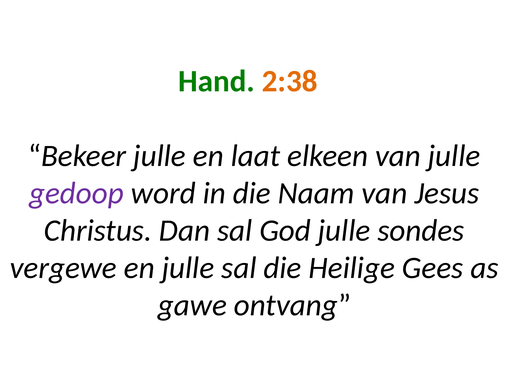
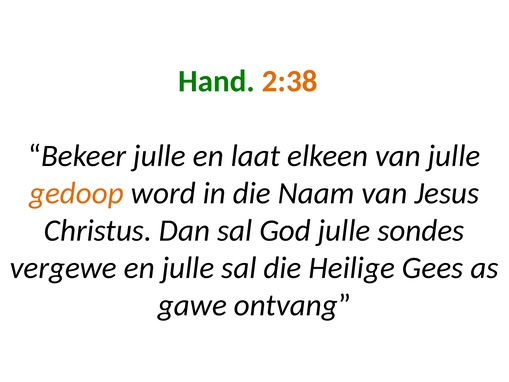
gedoop colour: purple -> orange (76, 193)
